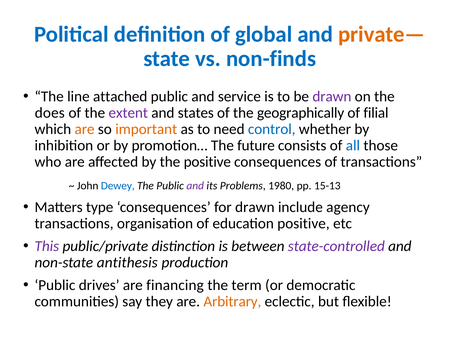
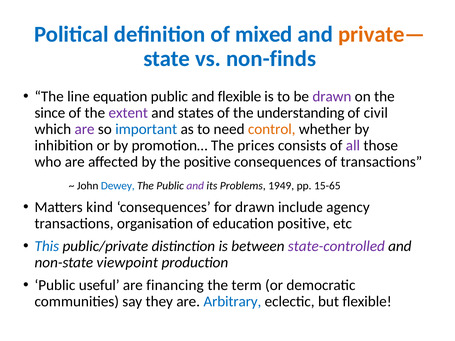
global: global -> mixed (264, 34)
attached: attached -> equation (120, 96)
and service: service -> flexible (239, 96)
does: does -> since (50, 113)
geographically: geographically -> understanding (301, 113)
filial: filial -> civil (376, 113)
are colour: orange -> purple (85, 129)
important colour: orange -> blue (146, 129)
control colour: blue -> orange (272, 129)
future: future -> prices (256, 146)
all colour: blue -> purple (353, 146)
1980: 1980 -> 1949 (281, 186)
15-13: 15-13 -> 15-65 (327, 186)
type: type -> kind (100, 207)
This colour: purple -> blue (47, 246)
antithesis: antithesis -> viewpoint (127, 263)
drives: drives -> useful (99, 285)
Arbitrary colour: orange -> blue (232, 302)
